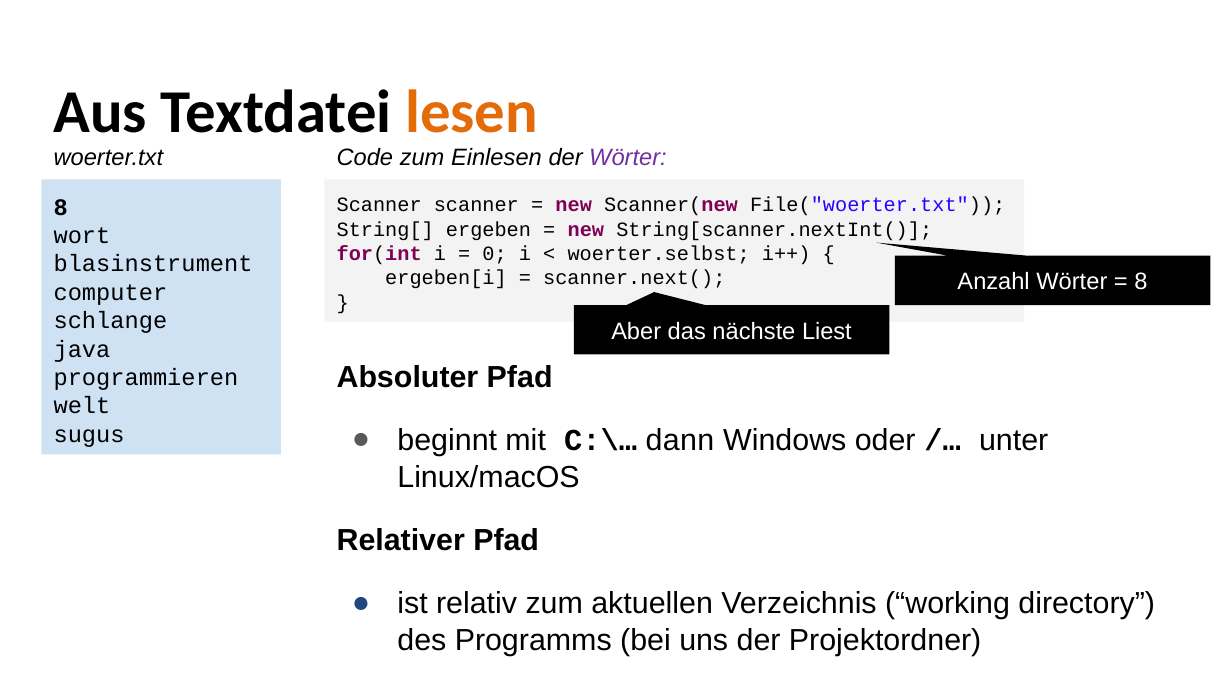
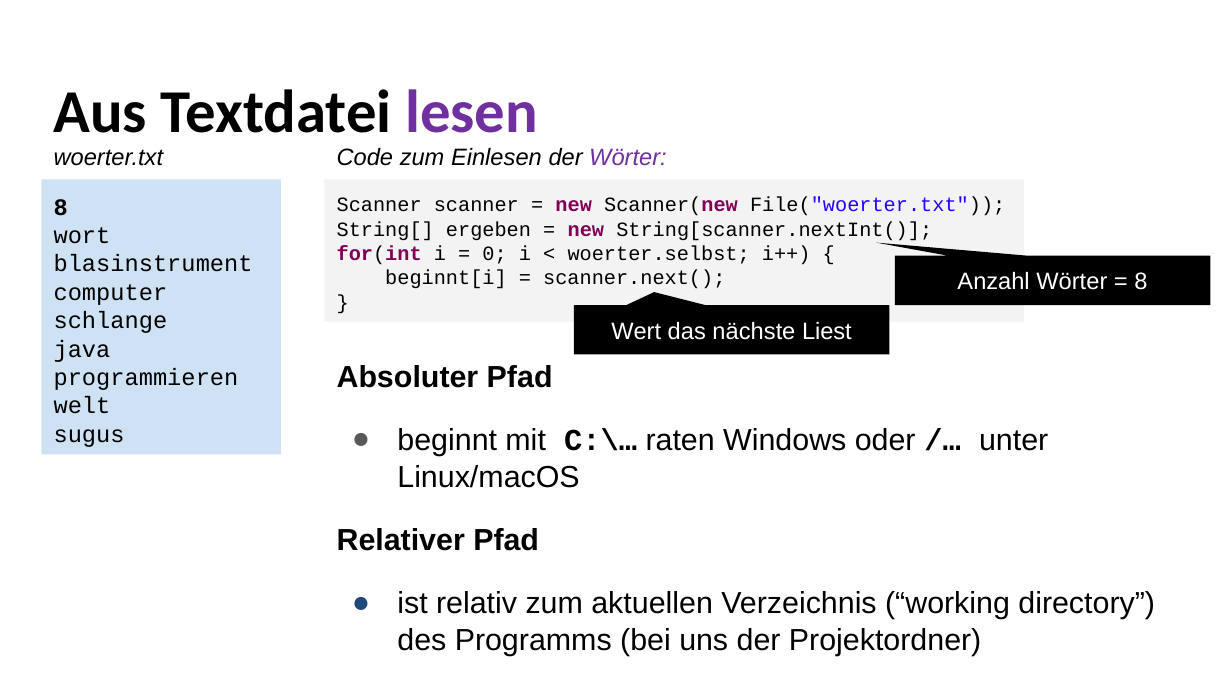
lesen colour: orange -> purple (472, 112)
ergeben[i: ergeben[i -> beginnt[i (446, 278)
Aber: Aber -> Wert (636, 331)
dann: dann -> raten (680, 441)
